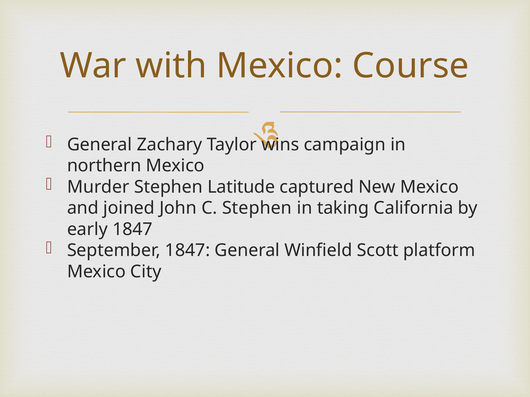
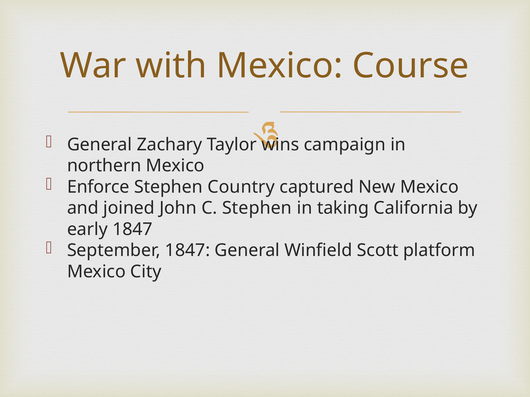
Murder: Murder -> Enforce (98, 187)
Latitude: Latitude -> Country (241, 187)
